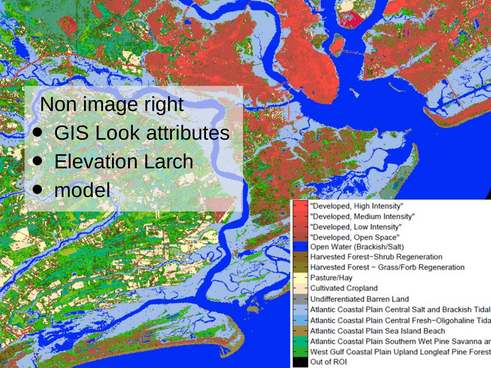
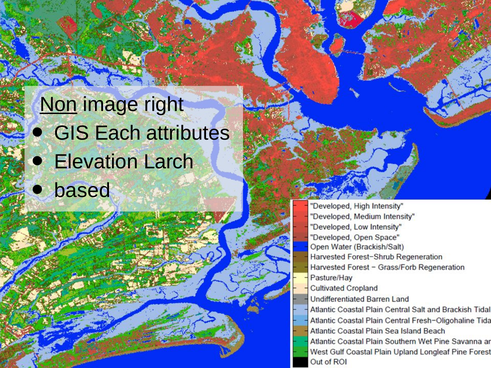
Non underline: none -> present (58, 105)
Look: Look -> Each (118, 133)
model: model -> based (82, 190)
